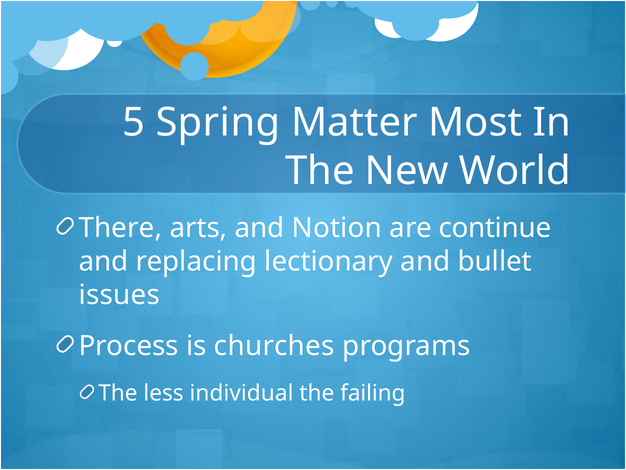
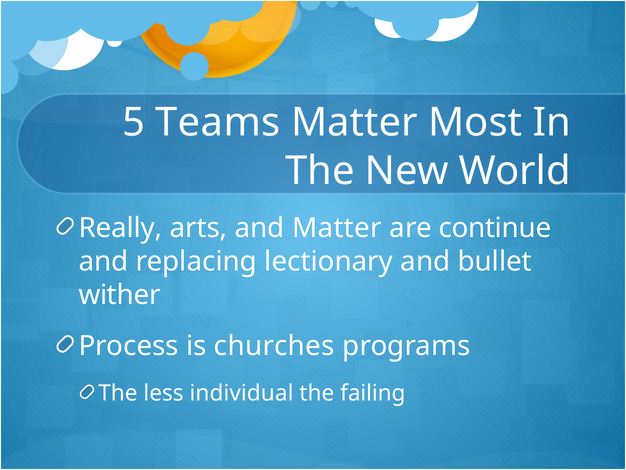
Spring: Spring -> Teams (218, 122)
There: There -> Really (120, 228)
and Notion: Notion -> Matter (337, 228)
issues: issues -> wither (120, 295)
